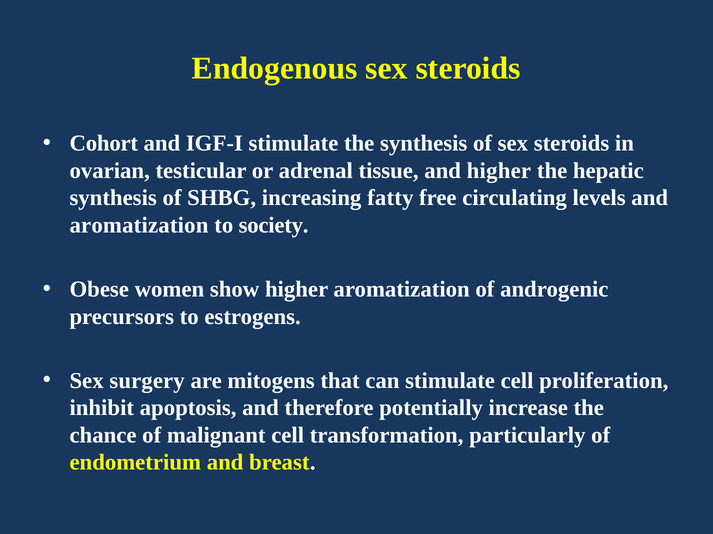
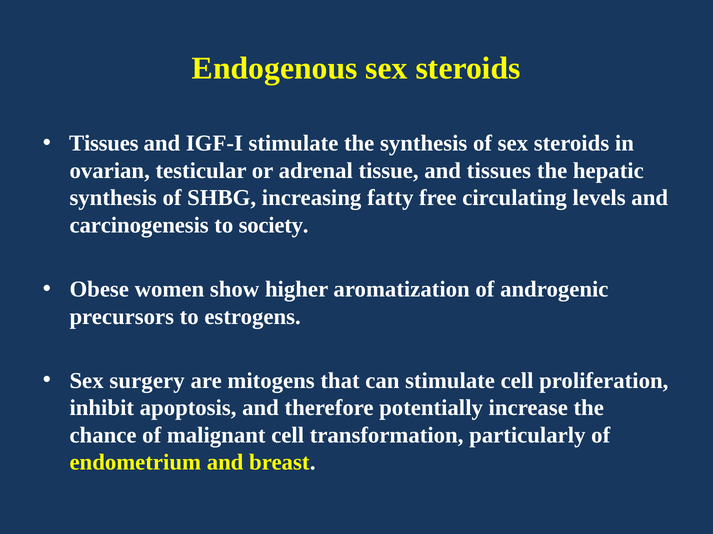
Cohort: Cohort -> Tissues (104, 144)
and higher: higher -> tissues (499, 171)
aromatization: aromatization -> carcinogenesis (139, 226)
